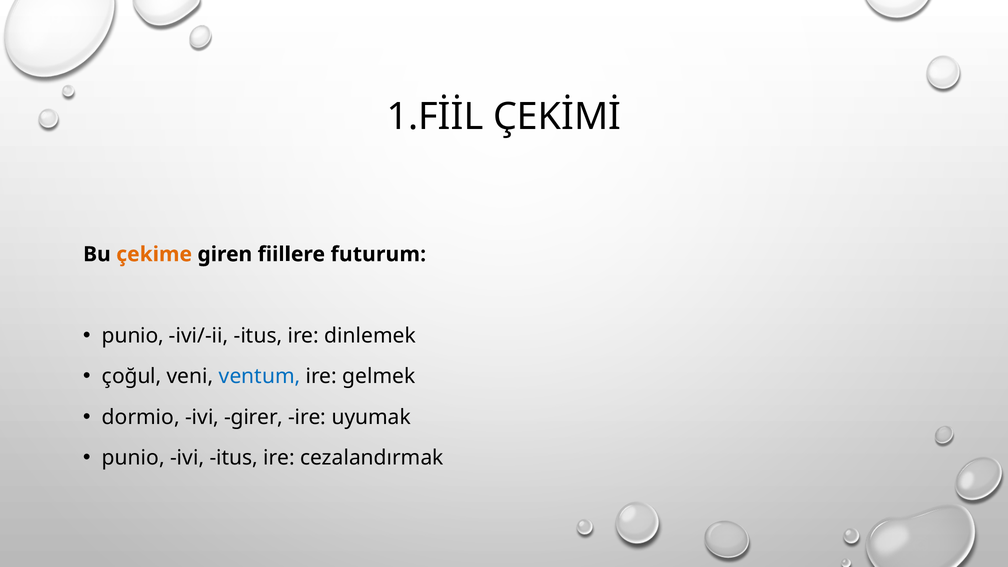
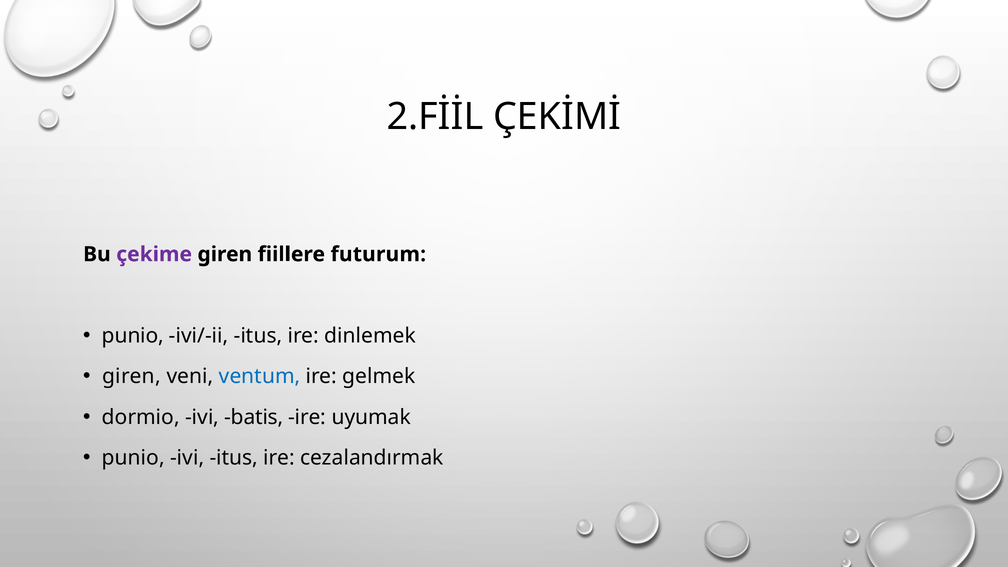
1.FİİL: 1.FİİL -> 2.FİİL (435, 117)
çekime colour: orange -> purple (154, 254)
çoğul: çoğul -> giren (132, 377)
girer: girer -> batis (254, 417)
